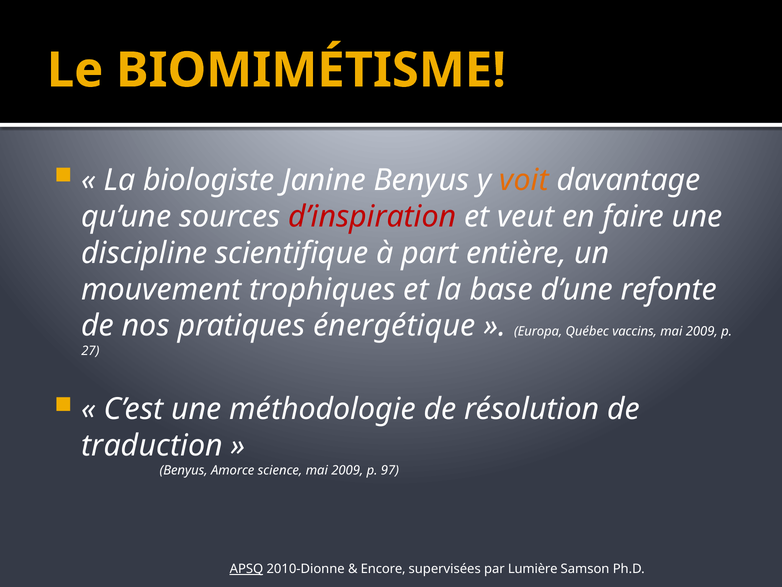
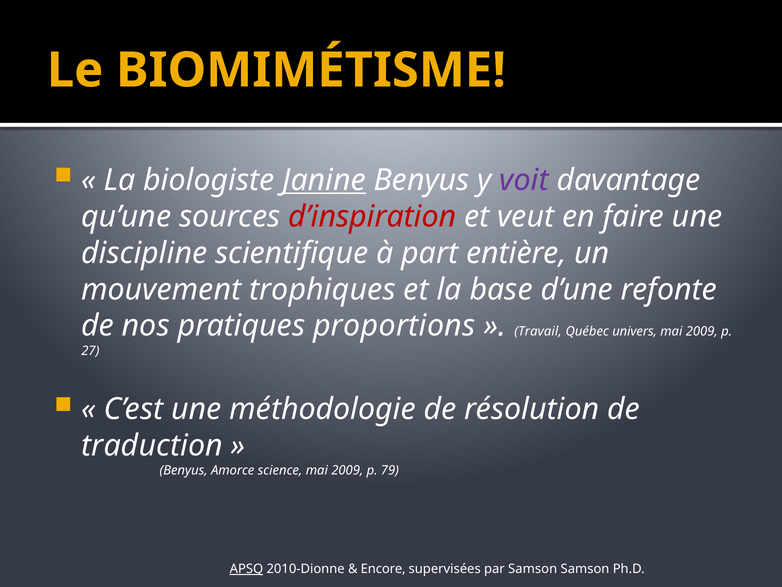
Janine underline: none -> present (324, 180)
voit colour: orange -> purple (524, 180)
énergétique: énergétique -> proportions (394, 326)
Europa: Europa -> Travail (538, 331)
vaccins: vaccins -> univers (635, 331)
97: 97 -> 79 (390, 470)
par Lumière: Lumière -> Samson (533, 568)
